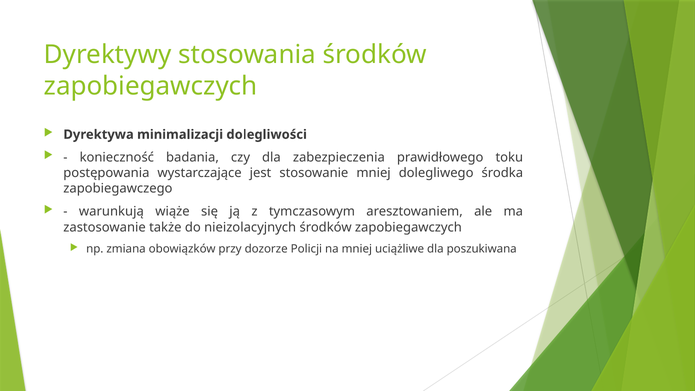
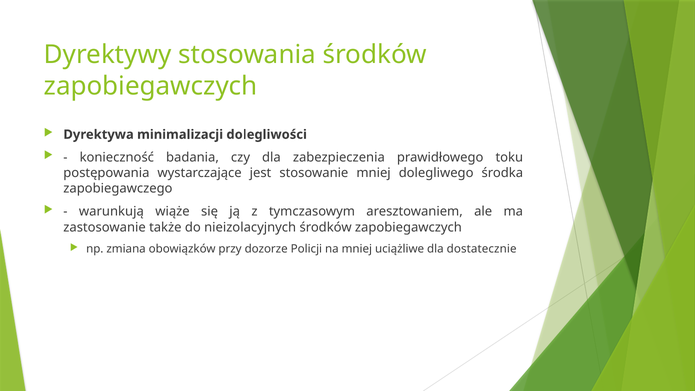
poszukiwana: poszukiwana -> dostatecznie (482, 249)
